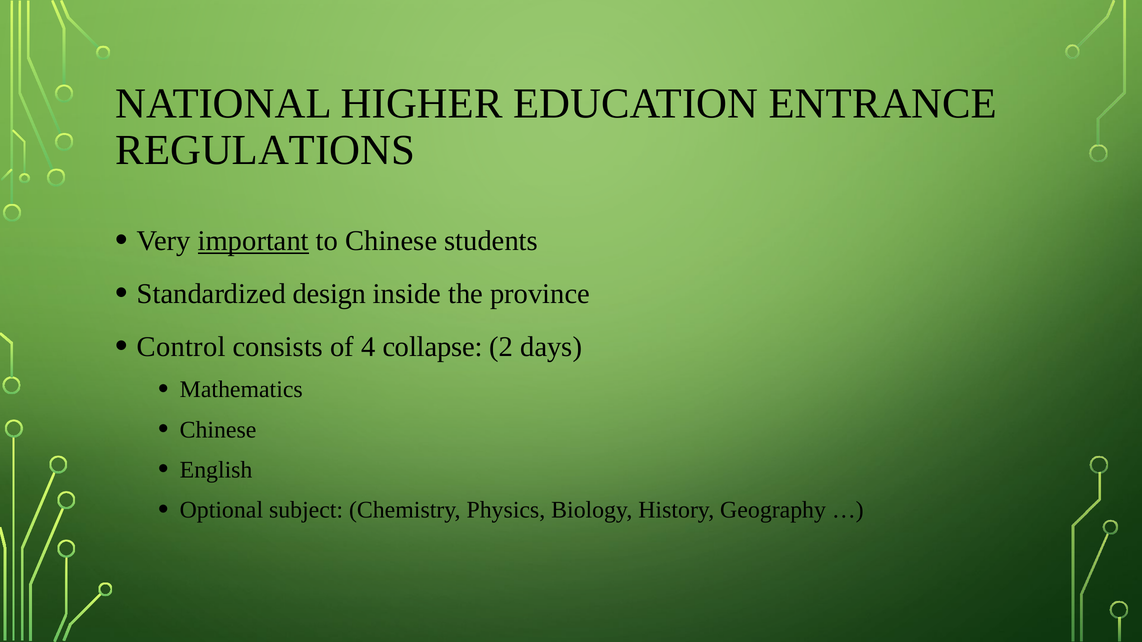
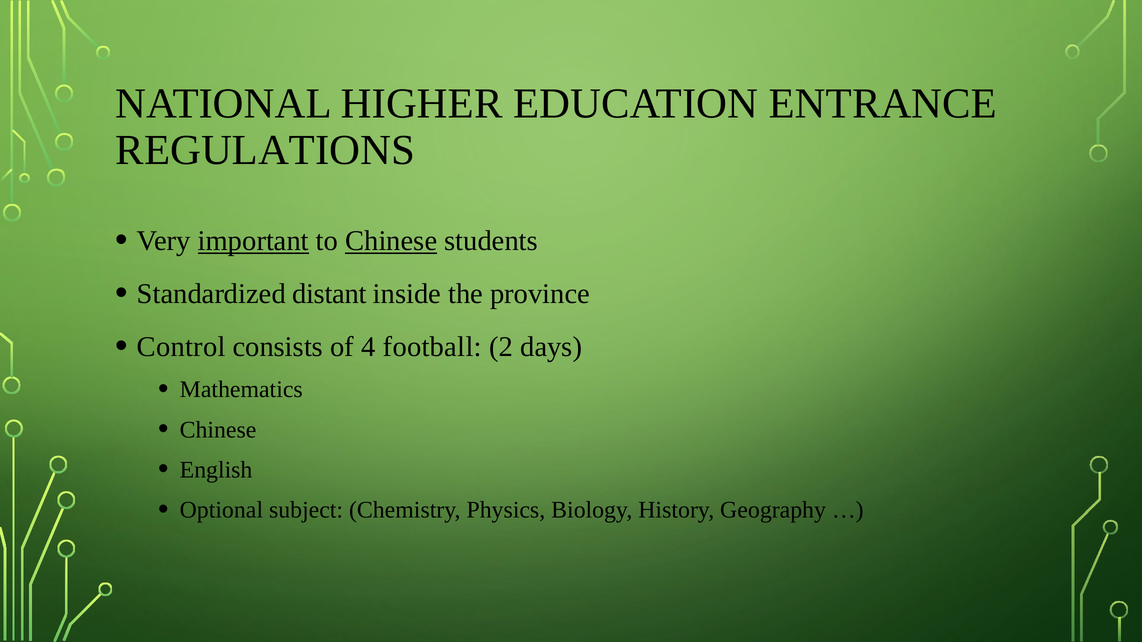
Chinese underline: none -> present (391, 241)
design: design -> distant (330, 294)
collapse: collapse -> football (432, 347)
